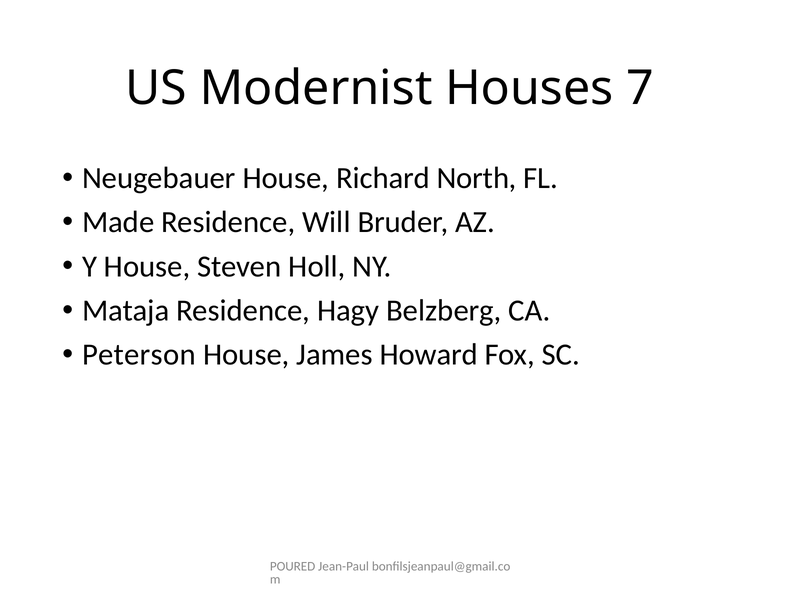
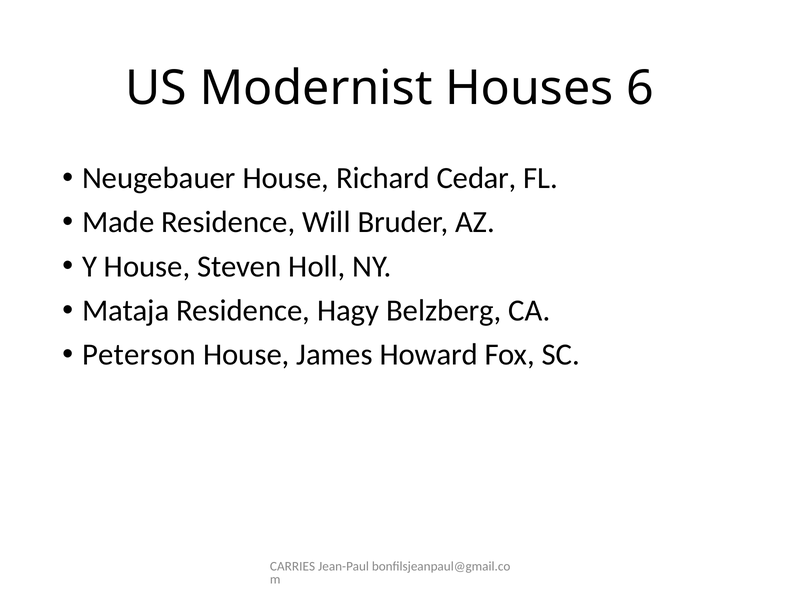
7: 7 -> 6 (640, 89)
North: North -> Cedar (477, 178)
POURED: POURED -> CARRIES (293, 566)
